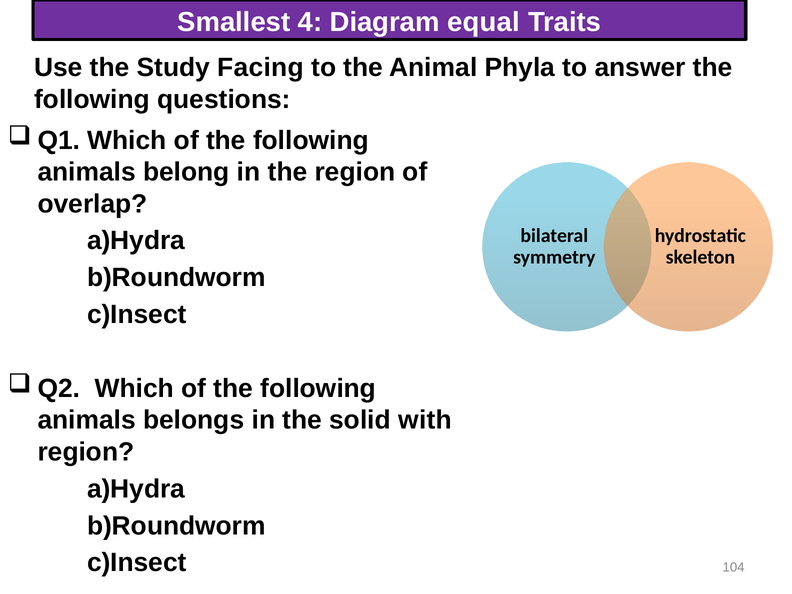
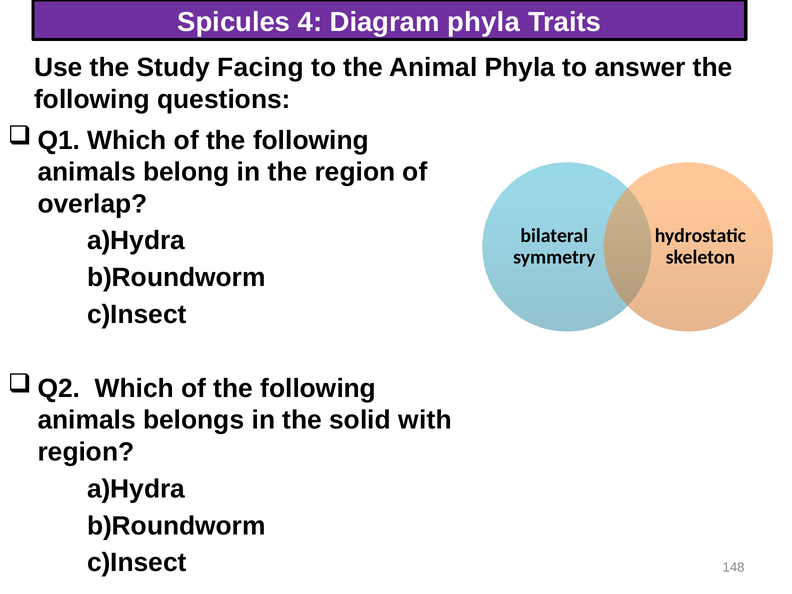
Smallest: Smallest -> Spicules (234, 22)
Diagram equal: equal -> phyla (484, 22)
104: 104 -> 148 (734, 567)
